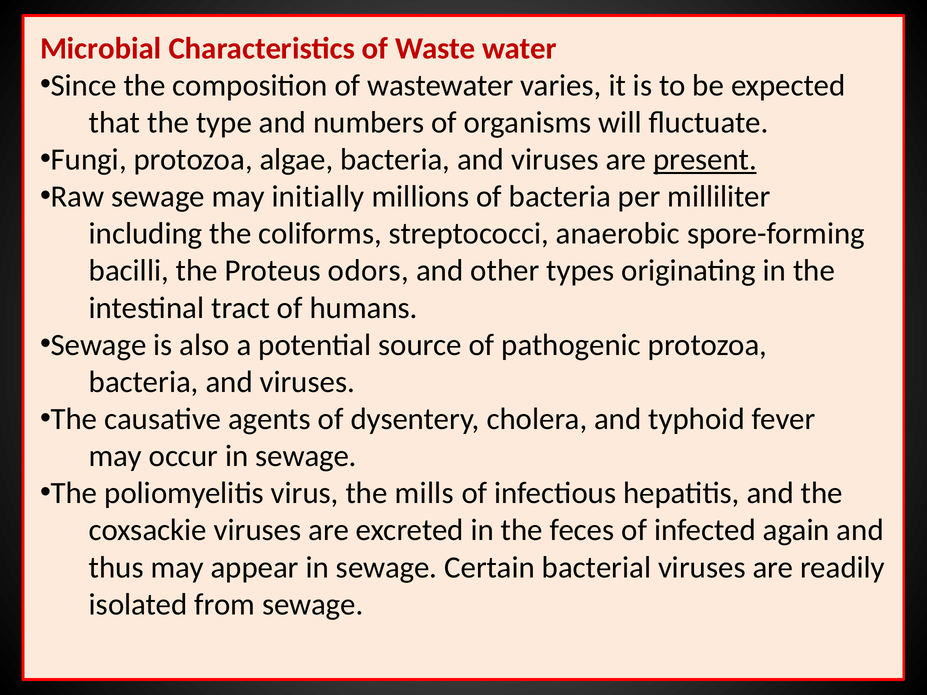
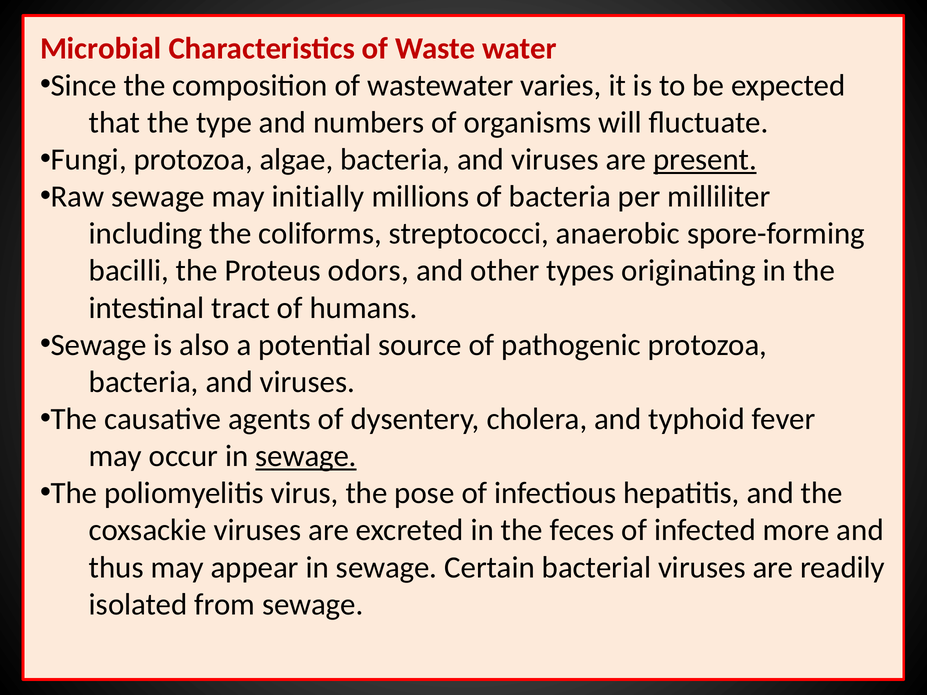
sewage underline: none -> present (306, 456)
mills: mills -> pose (424, 493)
again: again -> more (796, 530)
